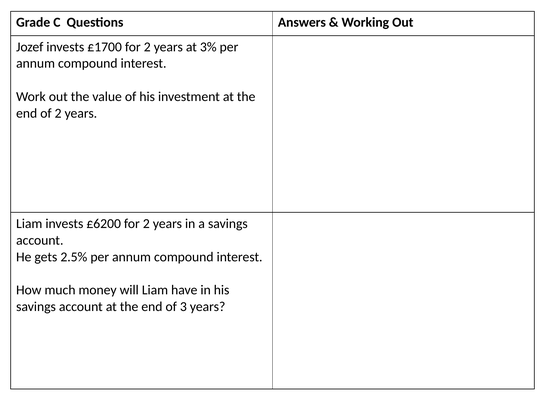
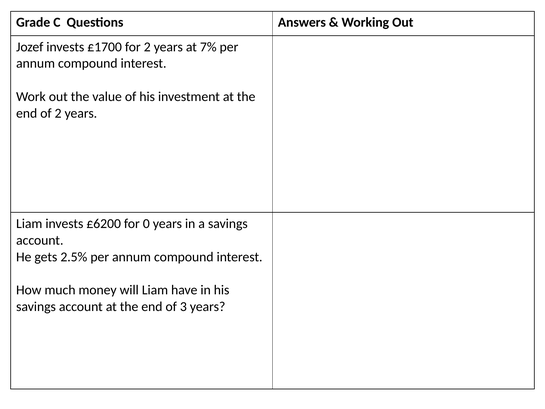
3%: 3% -> 7% (208, 47)
£6200 for 2: 2 -> 0 (146, 223)
